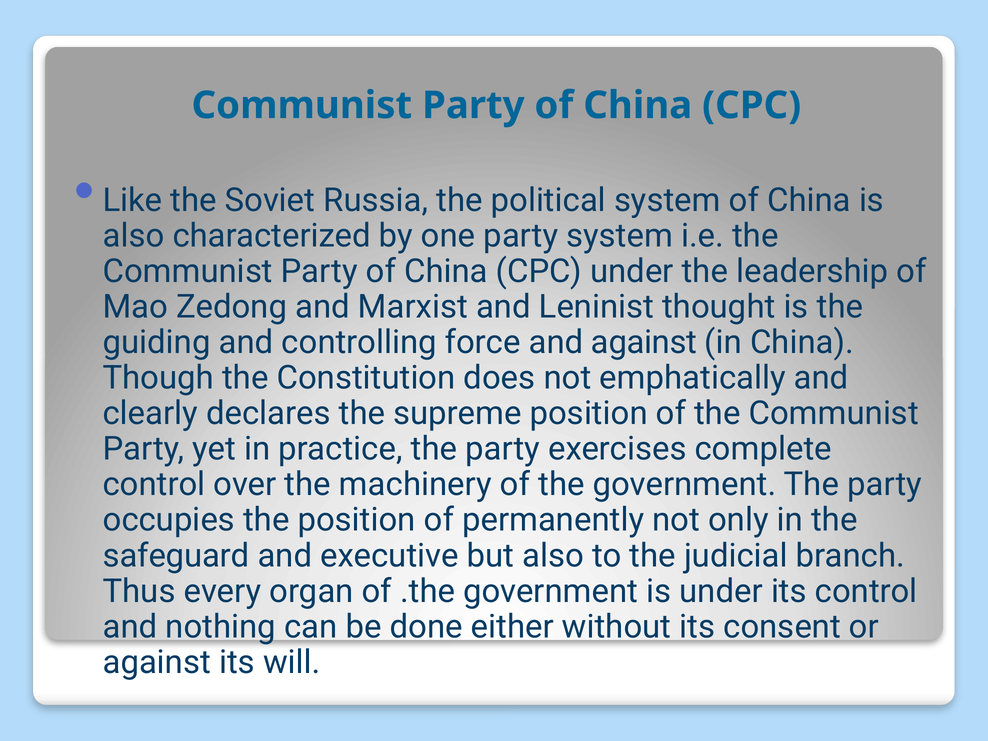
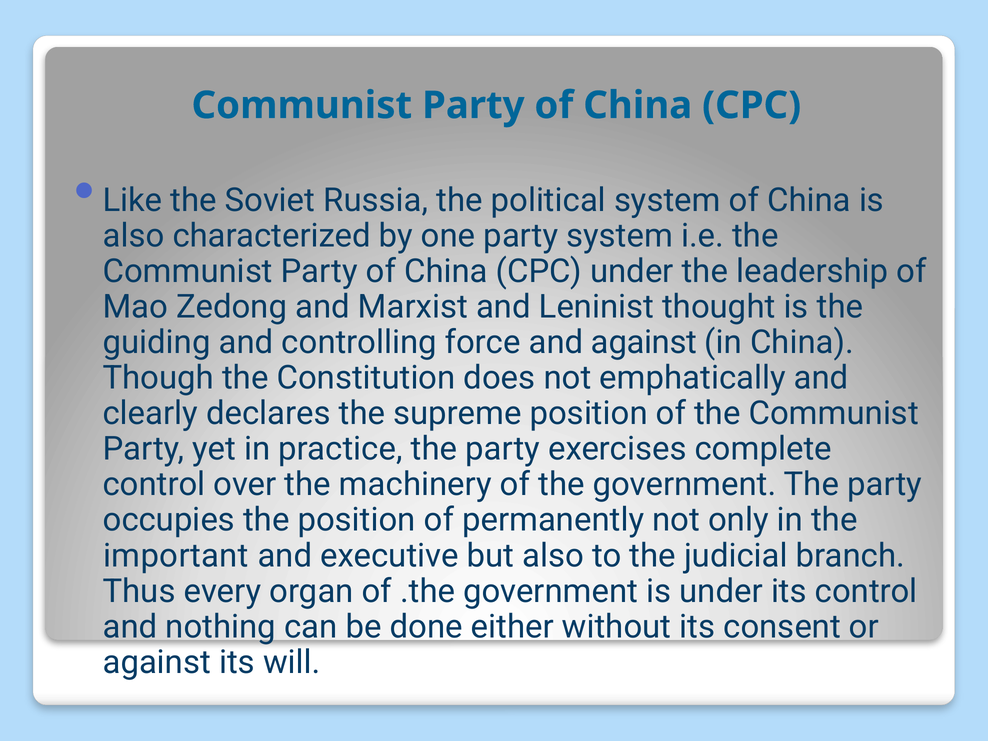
safeguard: safeguard -> important (176, 556)
